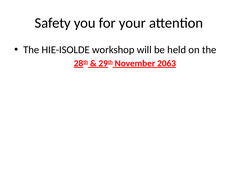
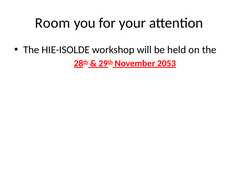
Safety: Safety -> Room (53, 23)
2063: 2063 -> 2053 (167, 64)
